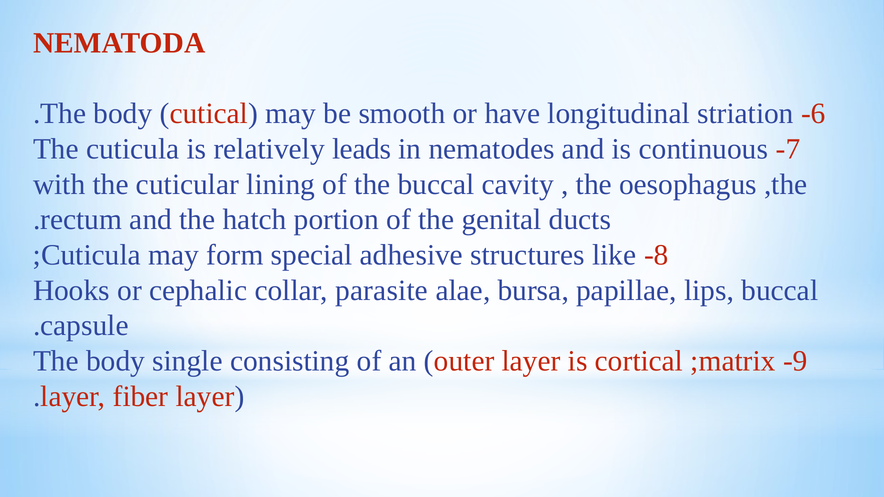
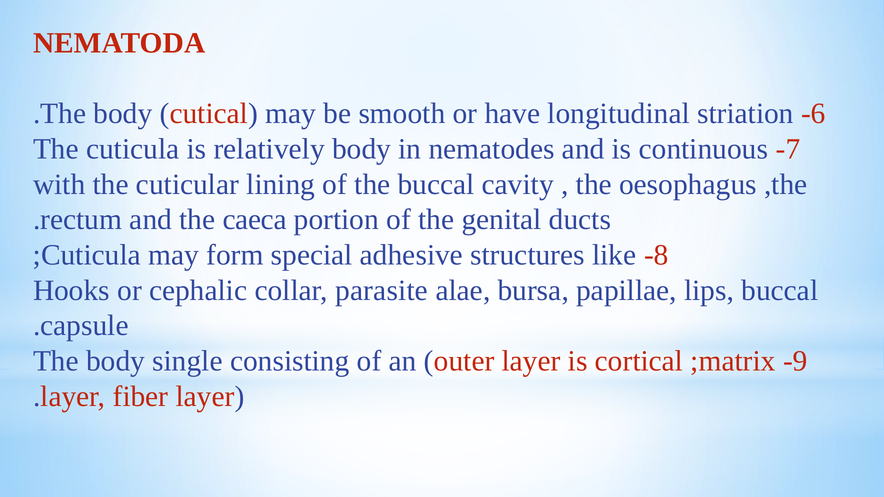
relatively leads: leads -> body (362, 149)
hatch: hatch -> caeca (255, 220)
